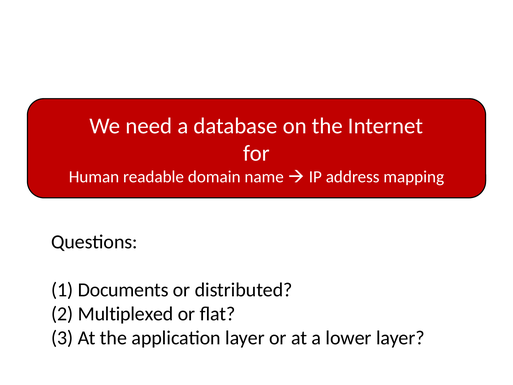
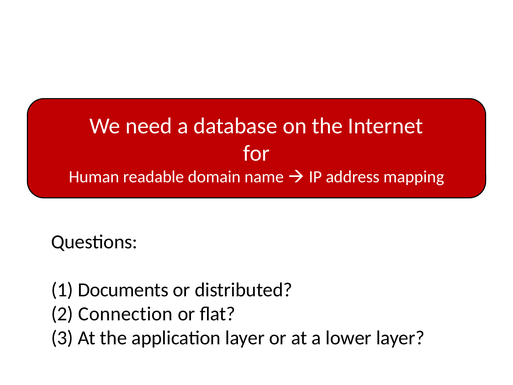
Multiplexed: Multiplexed -> Connection (125, 314)
